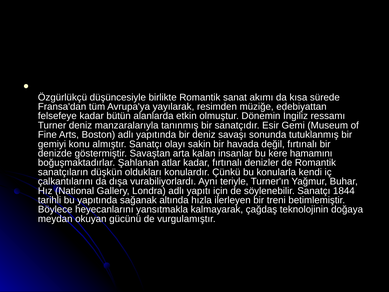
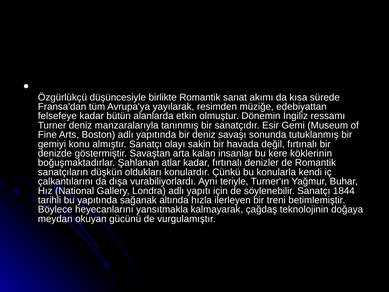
hamamını: hamamını -> köklerinin (311, 153)
